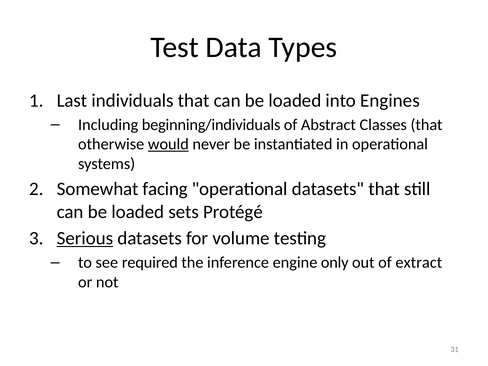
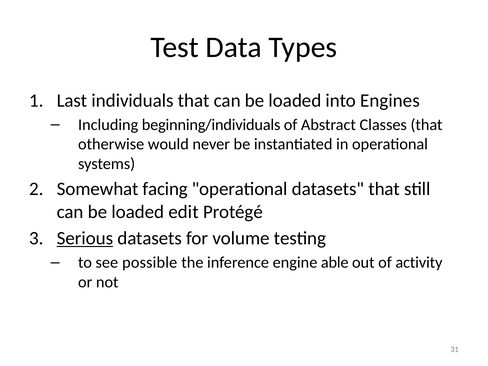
would underline: present -> none (168, 144)
sets: sets -> edit (184, 212)
required: required -> possible (150, 263)
only: only -> able (335, 263)
extract: extract -> activity (419, 263)
